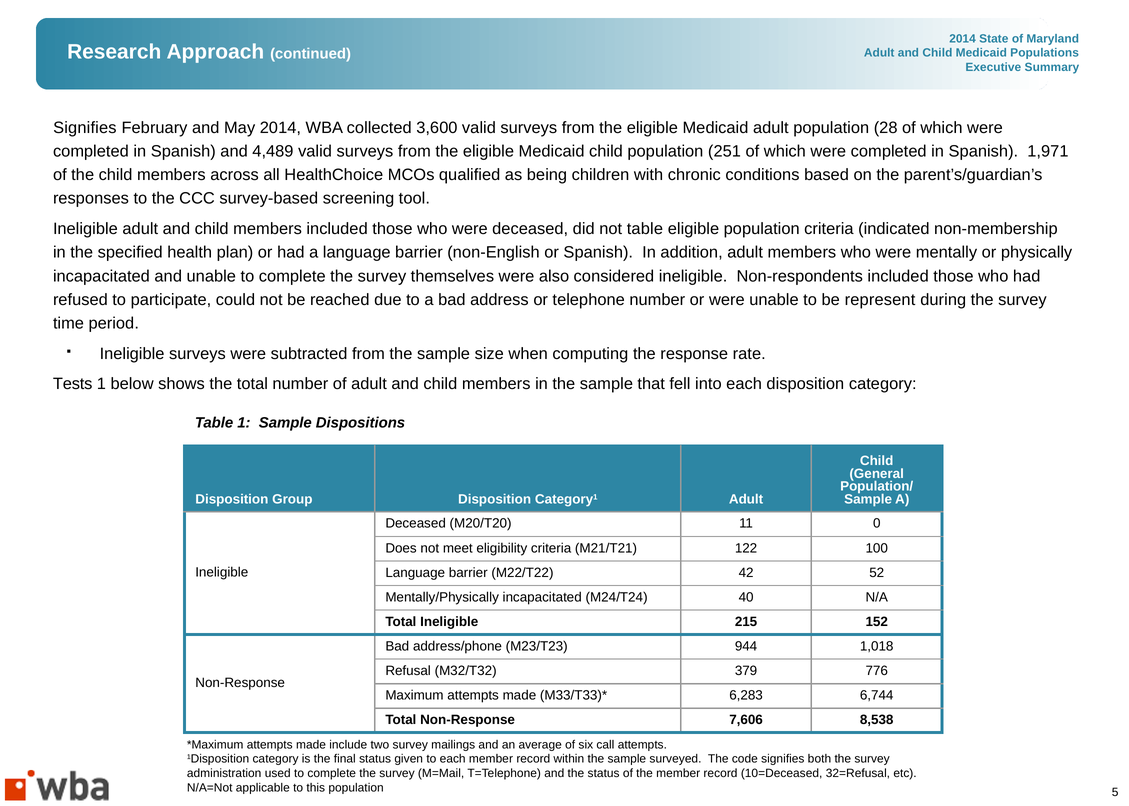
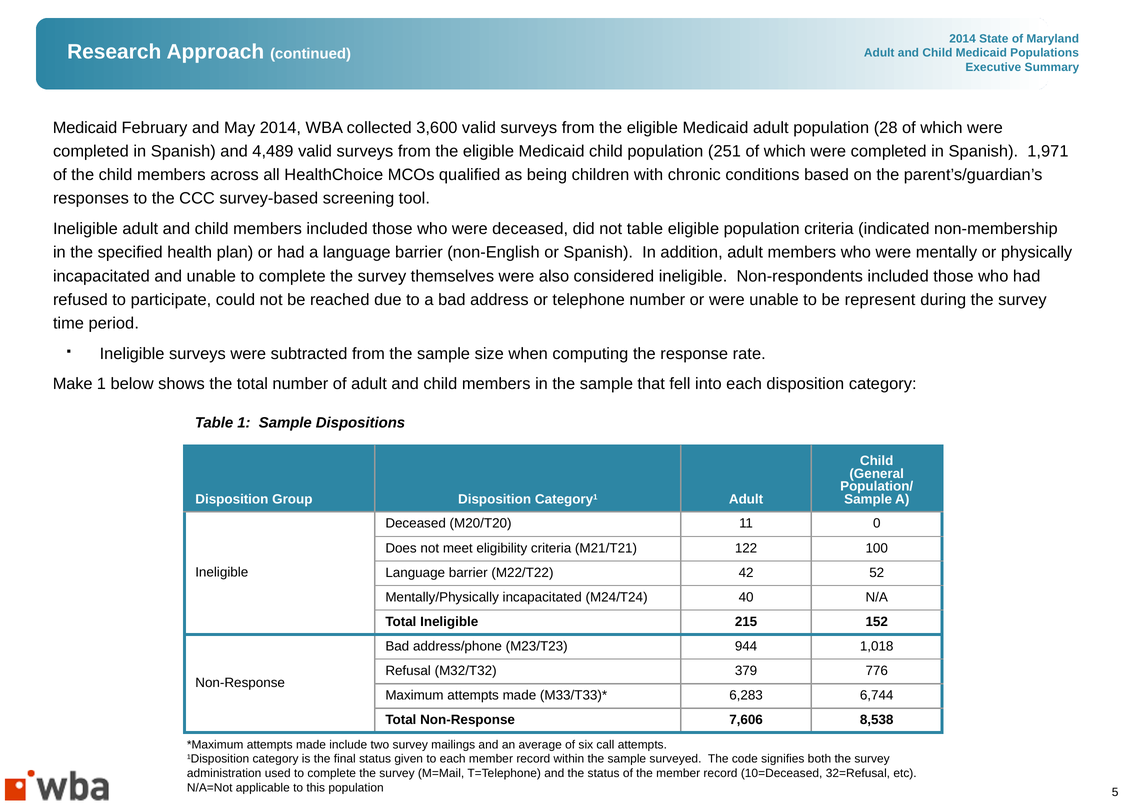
Signifies: Signifies -> Medicaid (85, 128)
Tests: Tests -> Make (73, 384)
